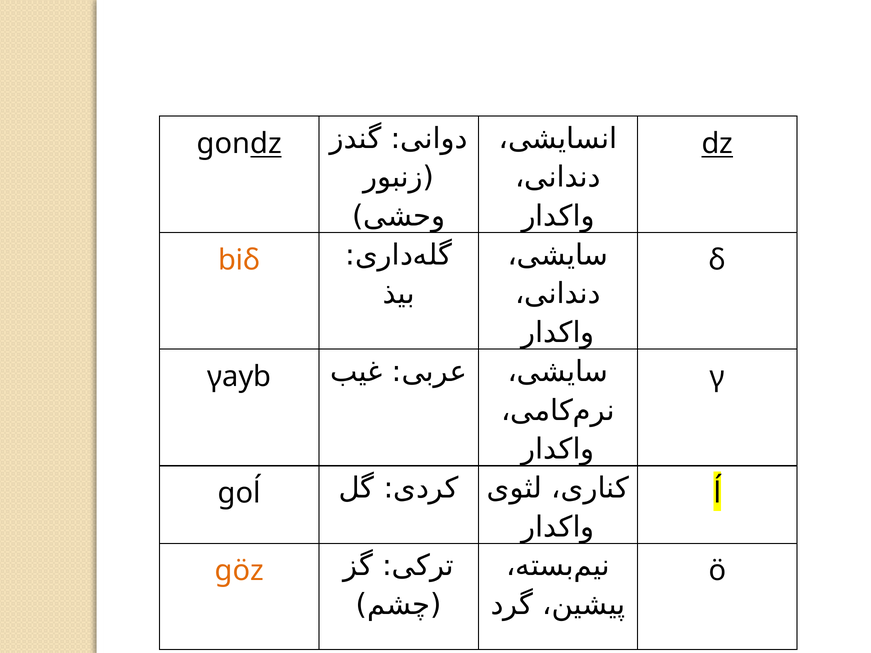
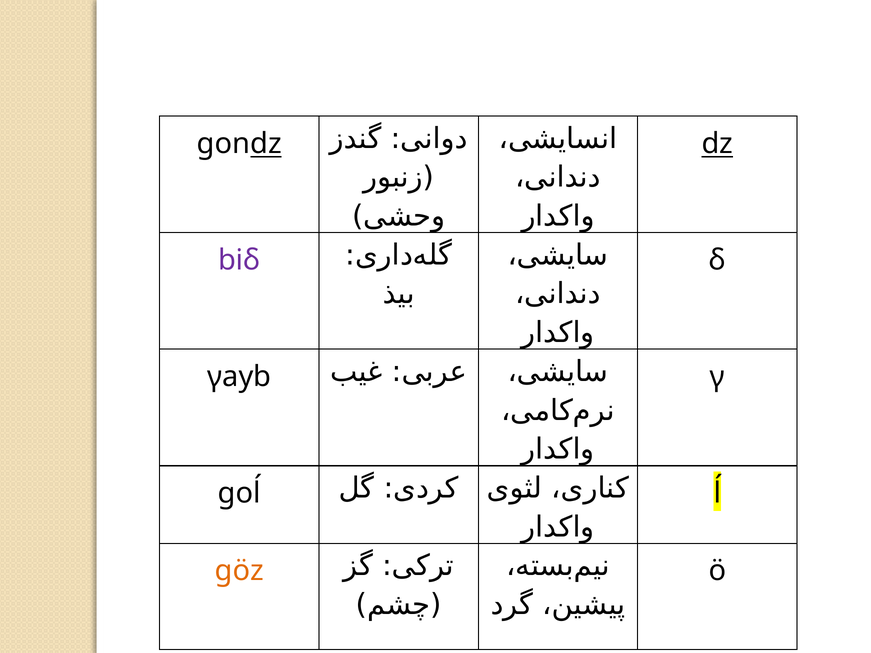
biδ colour: orange -> purple (239, 260)
